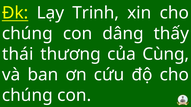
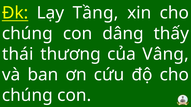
Trinh: Trinh -> Tầng (96, 13)
Cùng: Cùng -> Vâng (166, 54)
